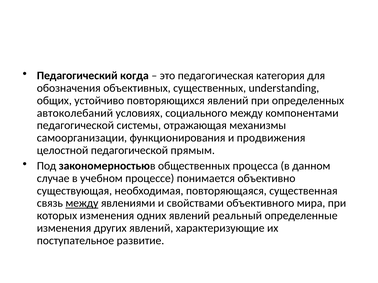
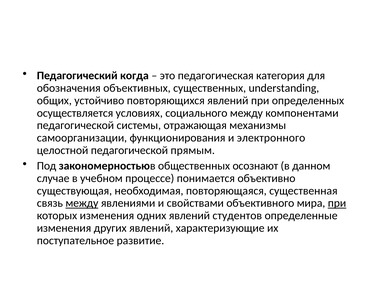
автоколебаний: автоколебаний -> осуществляется (75, 113)
продвижения: продвижения -> электронного (271, 138)
процесса: процесса -> осознают (255, 166)
при underline: none -> present (337, 204)
реальный: реальный -> студентов (237, 216)
